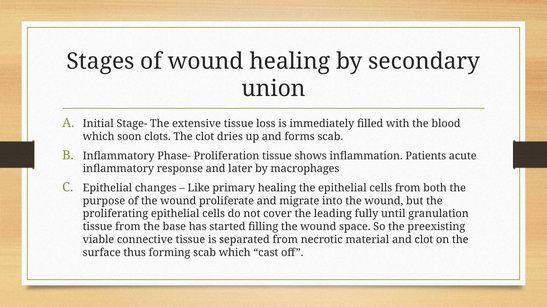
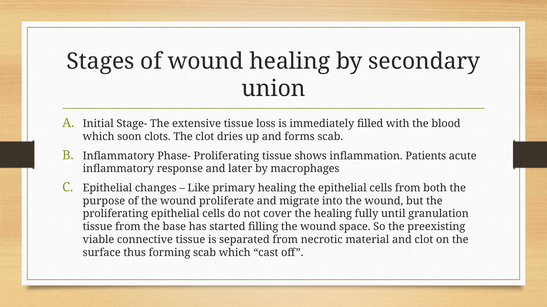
Phase- Proliferation: Proliferation -> Proliferating (226, 156)
the leading: leading -> healing (333, 214)
